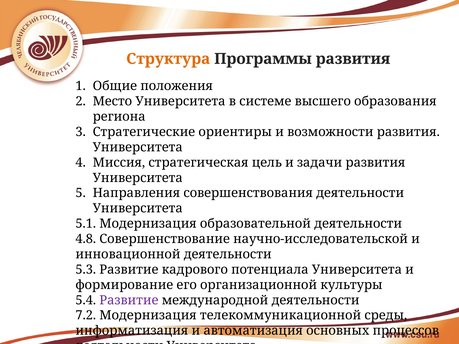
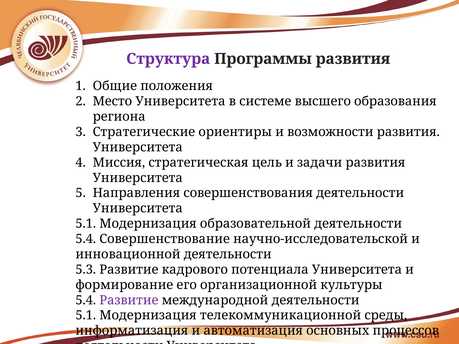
Структура colour: orange -> purple (168, 59)
4.8: 4.8 -> 5.4 (86, 239)
7.2: 7.2 -> 5.1 (86, 316)
